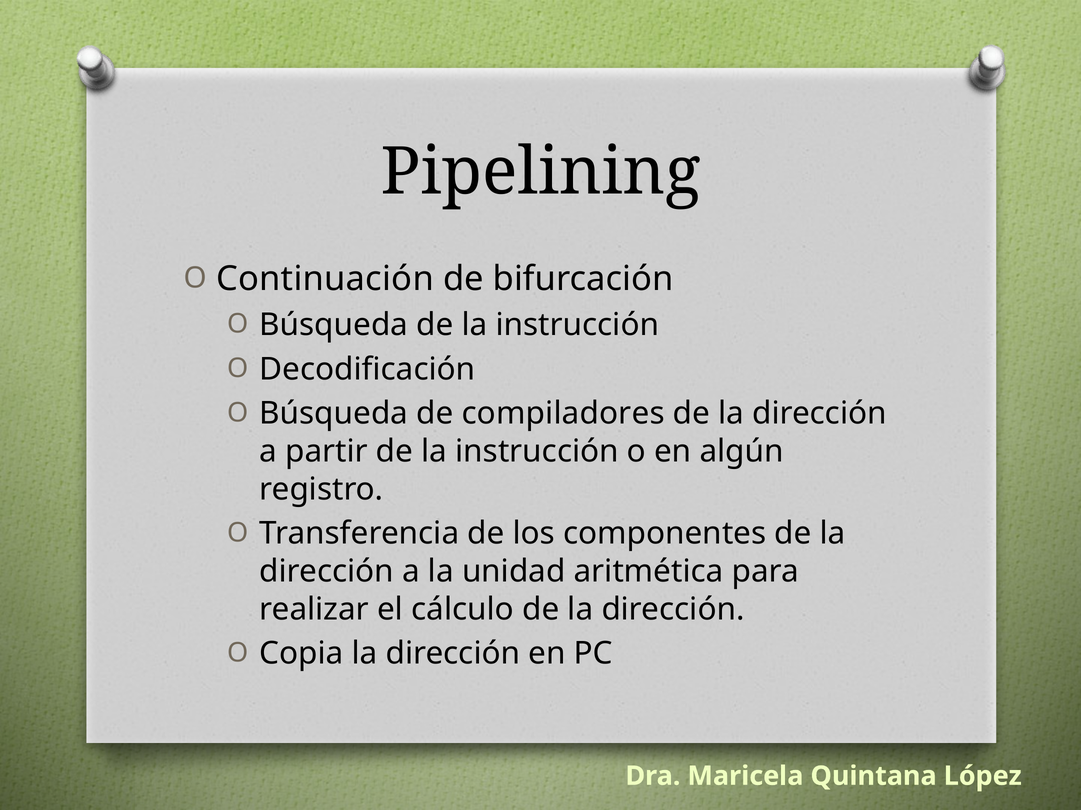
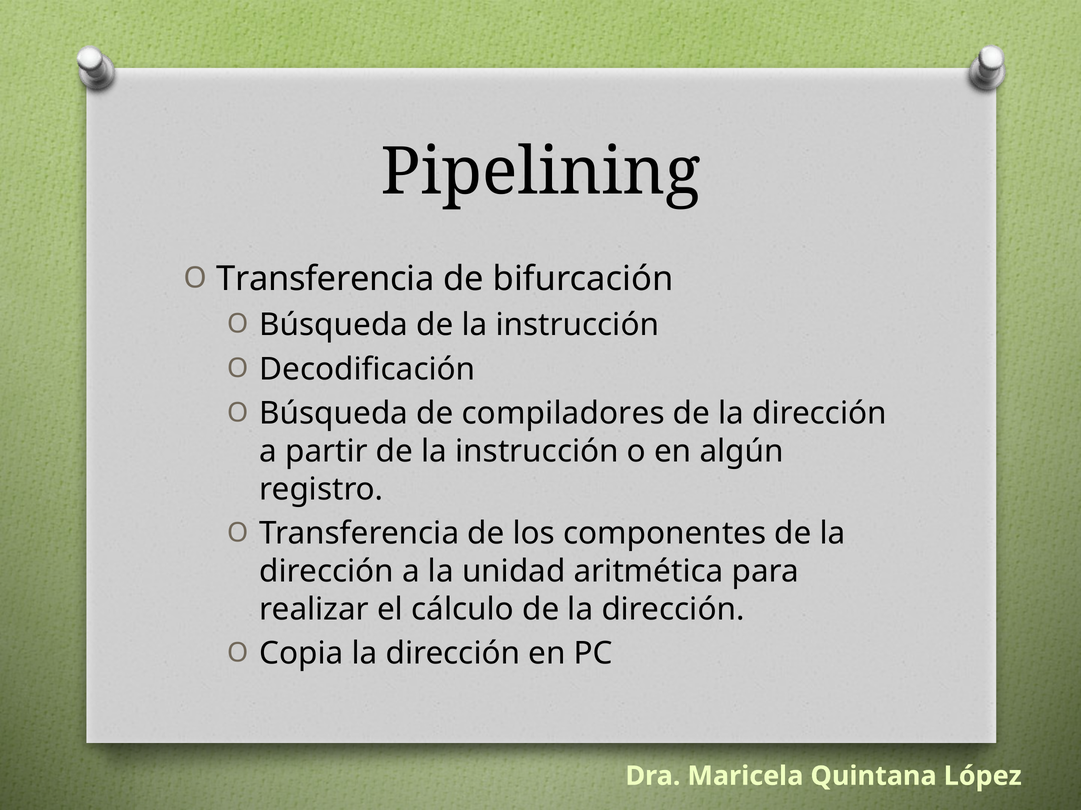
Continuación: Continuación -> Transferencia (325, 279)
